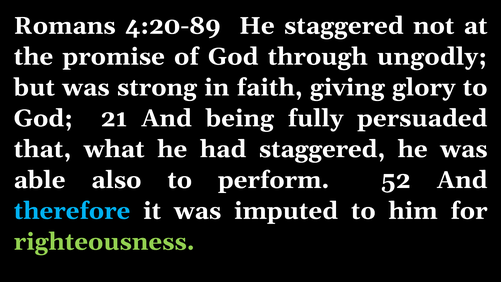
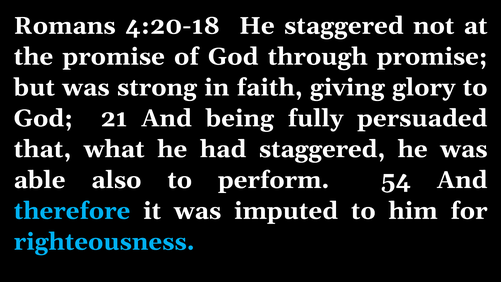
4:20-89: 4:20-89 -> 4:20-18 (173, 26)
through ungodly: ungodly -> promise (432, 57)
52: 52 -> 54 (396, 180)
righteousness colour: light green -> light blue (104, 242)
